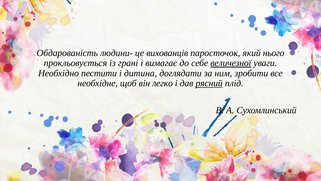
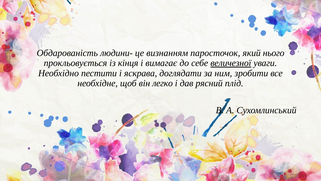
вихованців: вихованців -> визнанням (167, 53)
грані: грані -> кінця (128, 63)
дитина: дитина -> яскрава (141, 73)
рясний underline: present -> none (209, 83)
